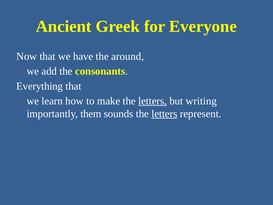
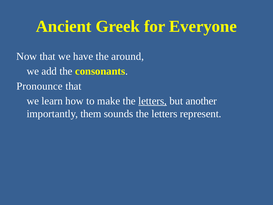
Everything: Everything -> Pronounce (40, 86)
writing: writing -> another (201, 101)
letters underline: present -> none (164, 114)
